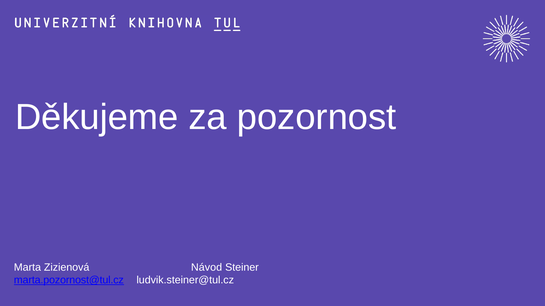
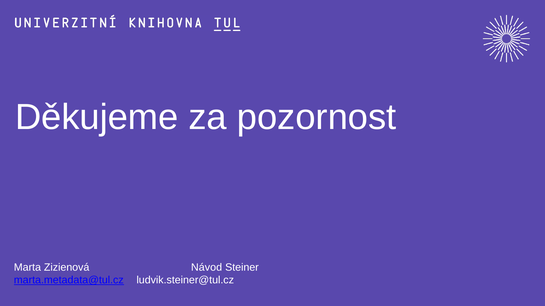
marta.pozornost@tul.cz: marta.pozornost@tul.cz -> marta.metadata@tul.cz (69, 280)
